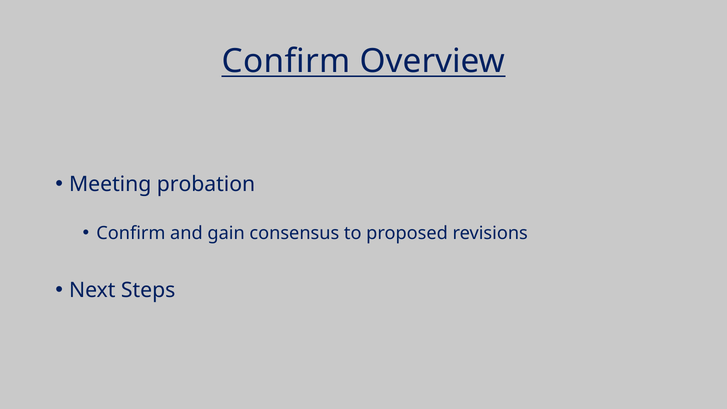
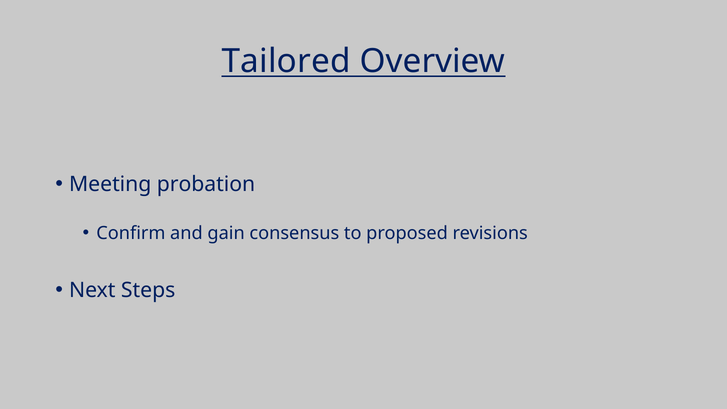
Confirm: Confirm -> Tailored (286, 61)
